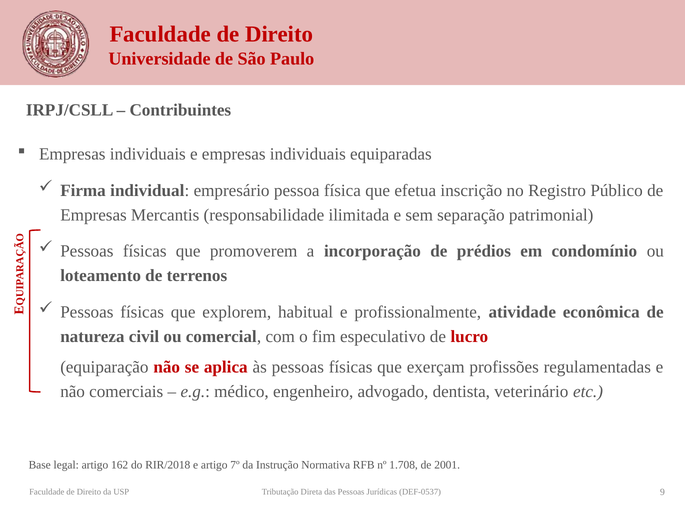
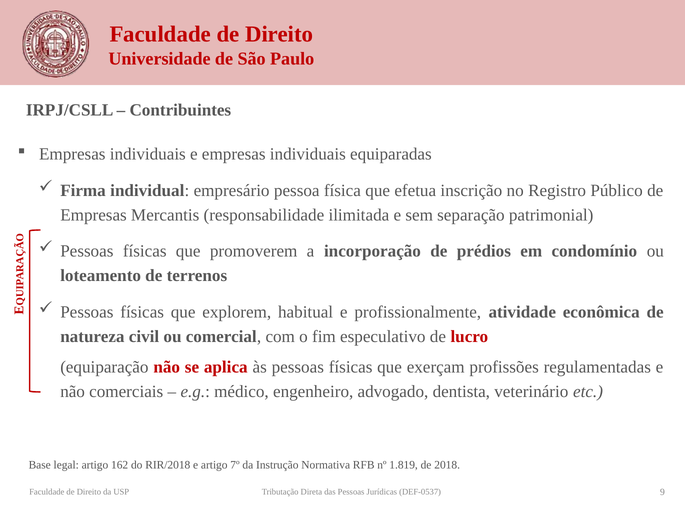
1.708: 1.708 -> 1.819 (404, 465)
2001: 2001 -> 2018 (447, 465)
